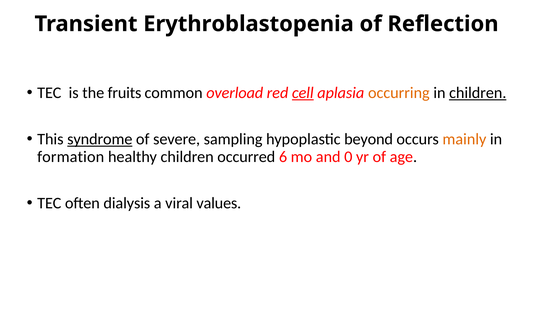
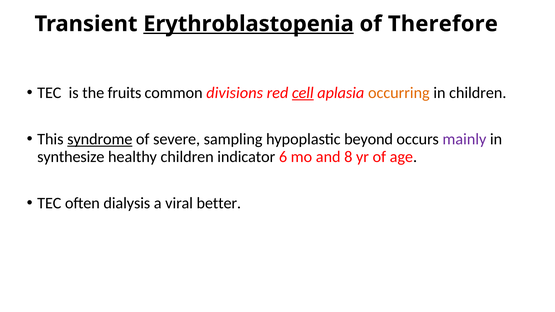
Erythroblastopenia underline: none -> present (248, 24)
Reflection: Reflection -> Therefore (443, 24)
overload: overload -> divisions (235, 93)
children underline: present -> none (478, 93)
mainly colour: orange -> purple (464, 139)
formation: formation -> synthesize (71, 157)
occurred: occurred -> indicator (246, 157)
0: 0 -> 8 (348, 157)
values: values -> better (219, 203)
